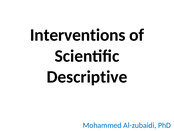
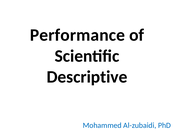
Interventions: Interventions -> Performance (77, 35)
